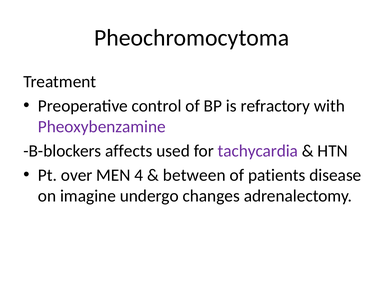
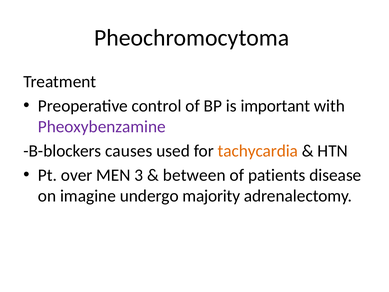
refractory: refractory -> important (275, 106)
affects: affects -> causes (129, 151)
tachycardia colour: purple -> orange (258, 151)
4: 4 -> 3 (139, 175)
changes: changes -> majority (211, 196)
